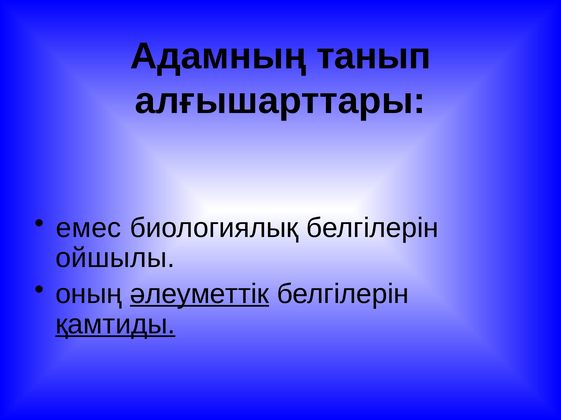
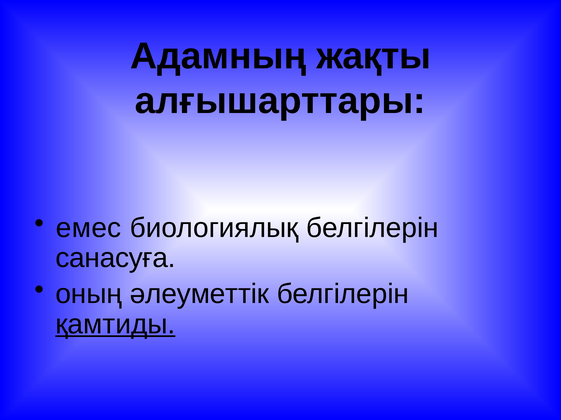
танып: танып -> жақты (374, 56)
ойшылы: ойшылы -> санасуға (115, 259)
әлеуметтік underline: present -> none (199, 294)
